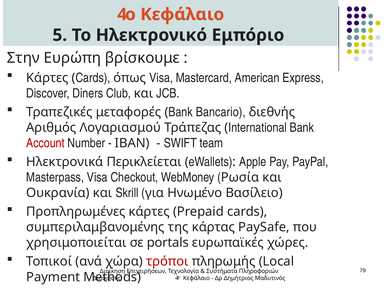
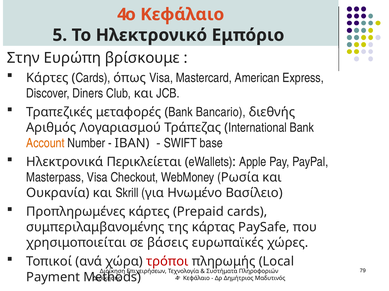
Account colour: red -> orange (45, 143)
team: team -> base (211, 143)
portals: portals -> βάσεις (168, 243)
